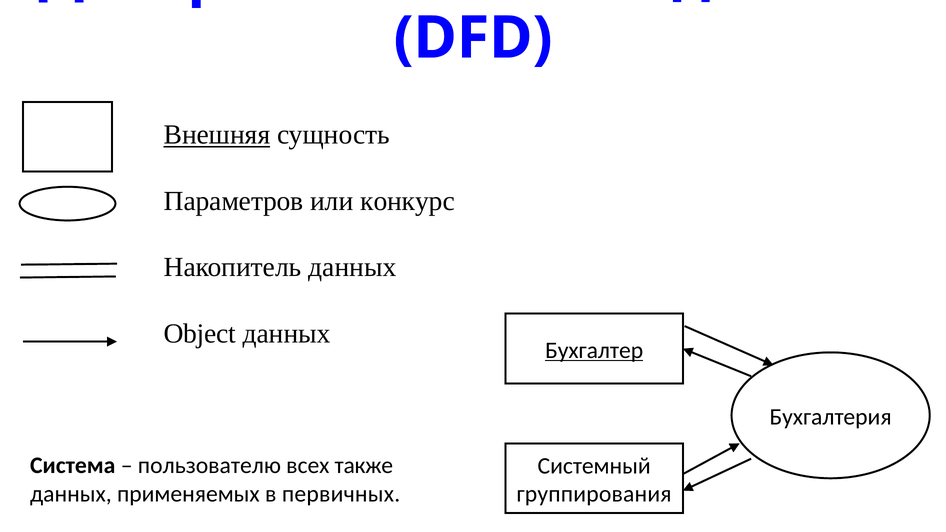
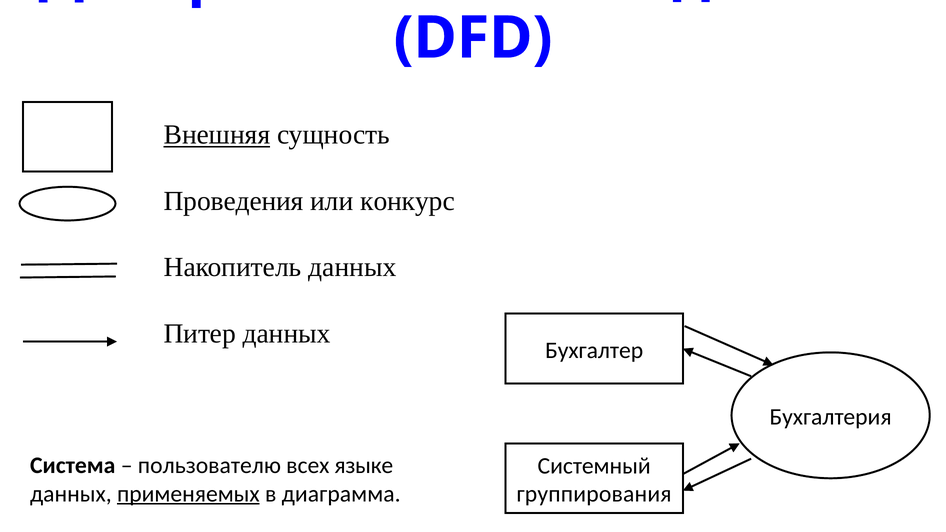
Параметров: Параметров -> Проведения (234, 201)
Object: Object -> Питер (200, 334)
Бухгалтер underline: present -> none (594, 350)
также: также -> языке (364, 465)
применяемых underline: none -> present (188, 494)
в первичных: первичных -> диаграмма (341, 494)
